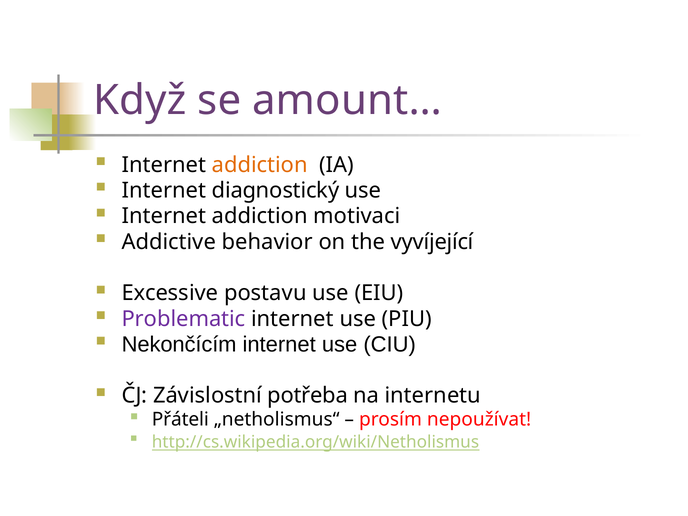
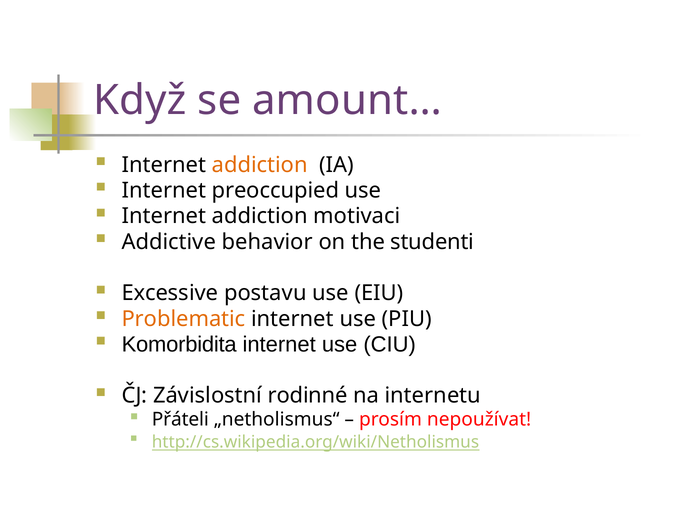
diagnostický: diagnostický -> preoccupied (275, 191)
vyvíjející: vyvíjející -> studenti (432, 242)
Problematic colour: purple -> orange (184, 319)
Nekončícím: Nekončícím -> Komorbidita (179, 344)
potřeba: potřeba -> rodinné (308, 396)
